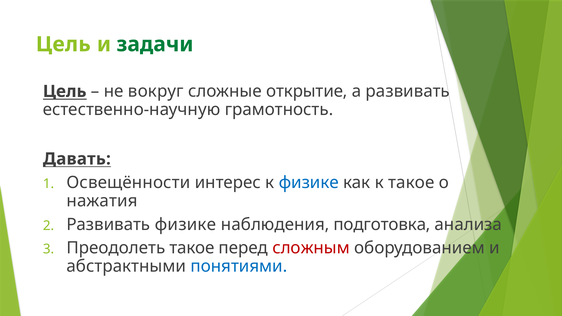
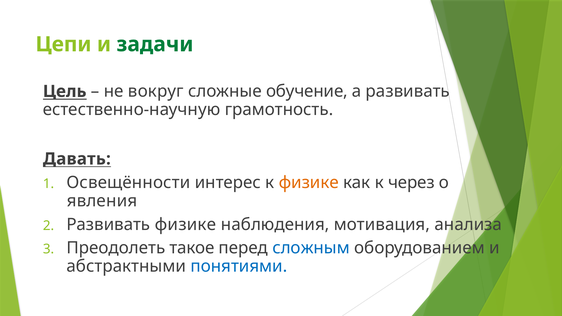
Цель: Цель -> Цепи (63, 44)
открытие: открытие -> обучение (307, 91)
физике colour: blue -> orange (309, 183)
к такое: такое -> через (411, 183)
нажатия: нажатия -> явления (102, 201)
подготовка: подготовка -> мотивация (382, 225)
сложным colour: red -> blue (311, 248)
